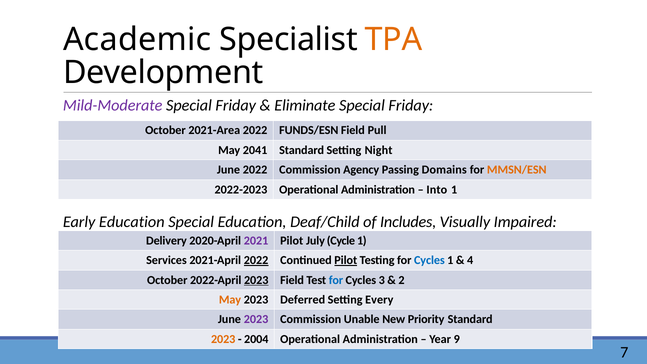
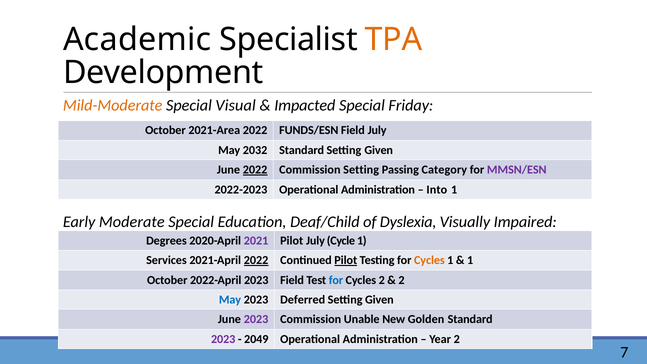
Mild-Moderate colour: purple -> orange (113, 105)
Friday: Friday -> Visual (236, 105)
Eliminate: Eliminate -> Impacted (305, 105)
Field Pull: Pull -> July (377, 130)
2041: 2041 -> 2032 (255, 150)
Standard Setting Night: Night -> Given (379, 150)
2022 underline: none -> present (255, 170)
Commission Agency: Agency -> Setting (361, 170)
Domains: Domains -> Category (444, 170)
MMSN/ESN colour: orange -> purple (517, 170)
Early Education: Education -> Moderate (132, 222)
Includes: Includes -> Dyslexia (408, 222)
Delivery: Delivery -> Degrees (166, 241)
Cycles colour: blue -> orange (429, 260)
4: 4 -> 1 (470, 260)
2023 underline: present -> none (256, 280)
Cycles 3: 3 -> 2 (382, 280)
May colour: orange -> blue (230, 300)
Every: Every -> Given (379, 300)
Priority: Priority -> Golden (426, 319)
2023 colour: orange -> purple (223, 339)
2004: 2004 -> 2049 (256, 339)
Year 9: 9 -> 2 (457, 339)
